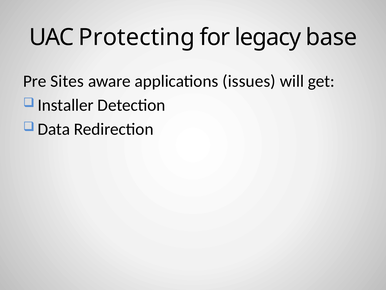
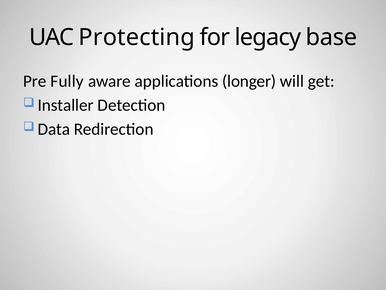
Sites: Sites -> Fully (67, 81)
issues: issues -> longer (249, 81)
